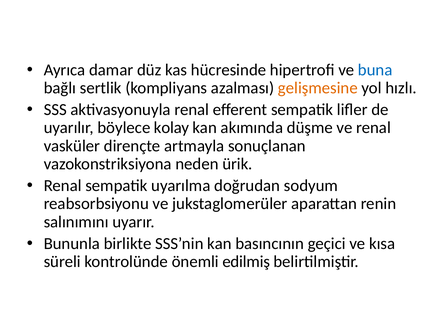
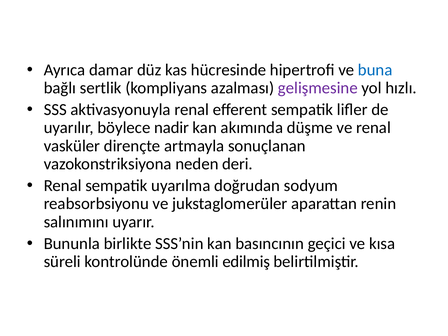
gelişmesine colour: orange -> purple (318, 88)
kolay: kolay -> nadir (172, 128)
ürik: ürik -> deri (238, 164)
